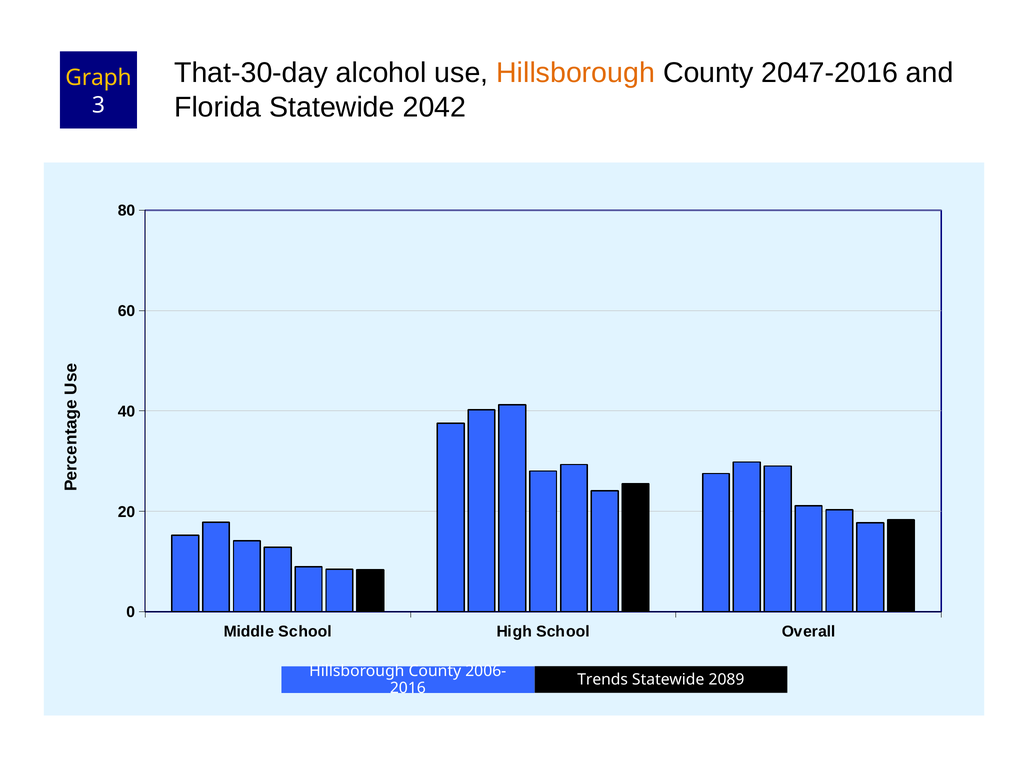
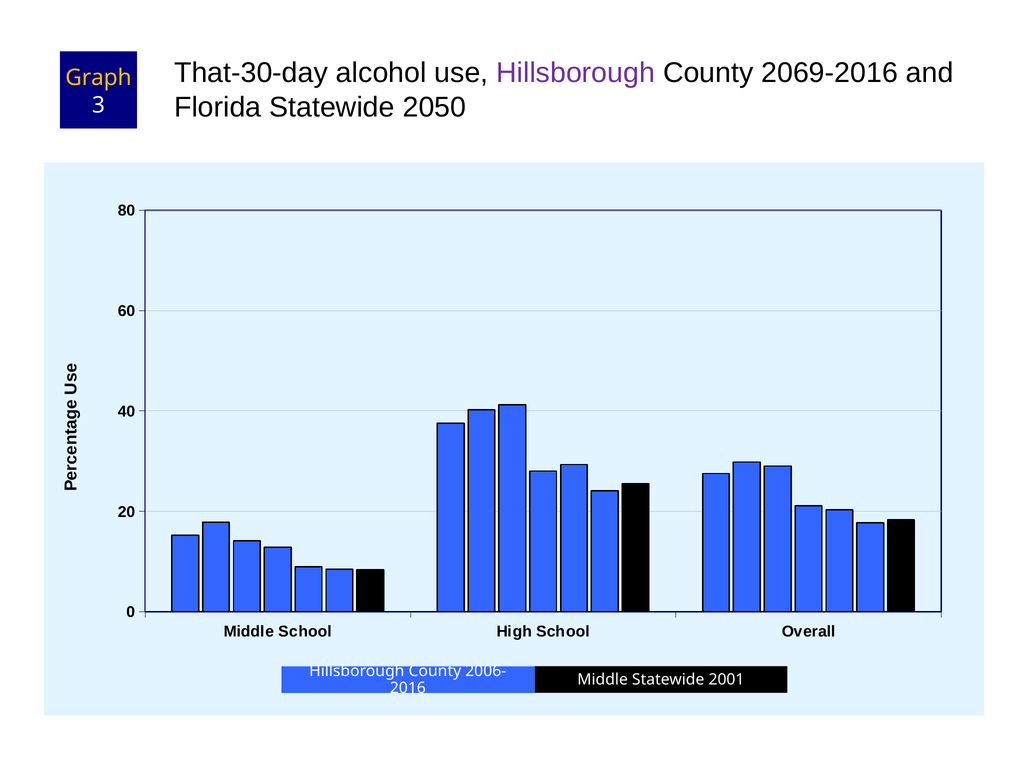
Hillsborough colour: orange -> purple (576, 73)
2047-2016: 2047-2016 -> 2069-2016 (830, 73)
2042: 2042 -> 2050 (434, 107)
Trends: Trends -> Middle (603, 680)
2089: 2089 -> 2001 (726, 680)
